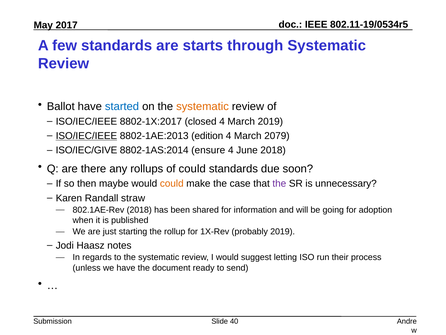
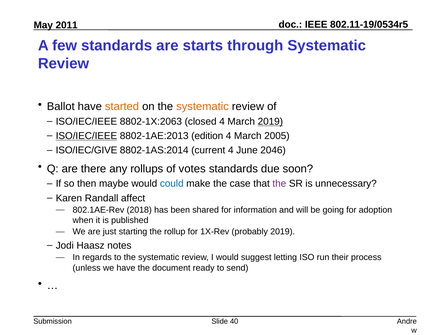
2017: 2017 -> 2011 (67, 25)
started colour: blue -> orange (122, 106)
8802-1X:2017: 8802-1X:2017 -> 8802-1X:2063 (151, 121)
2019 underline: none -> present (270, 121)
2079: 2079 -> 2005 (277, 136)
ensure: ensure -> current (208, 150)
June 2018: 2018 -> 2046 (273, 150)
of could: could -> votes (192, 168)
could colour: orange -> blue (172, 183)
straw: straw -> affect (133, 198)
